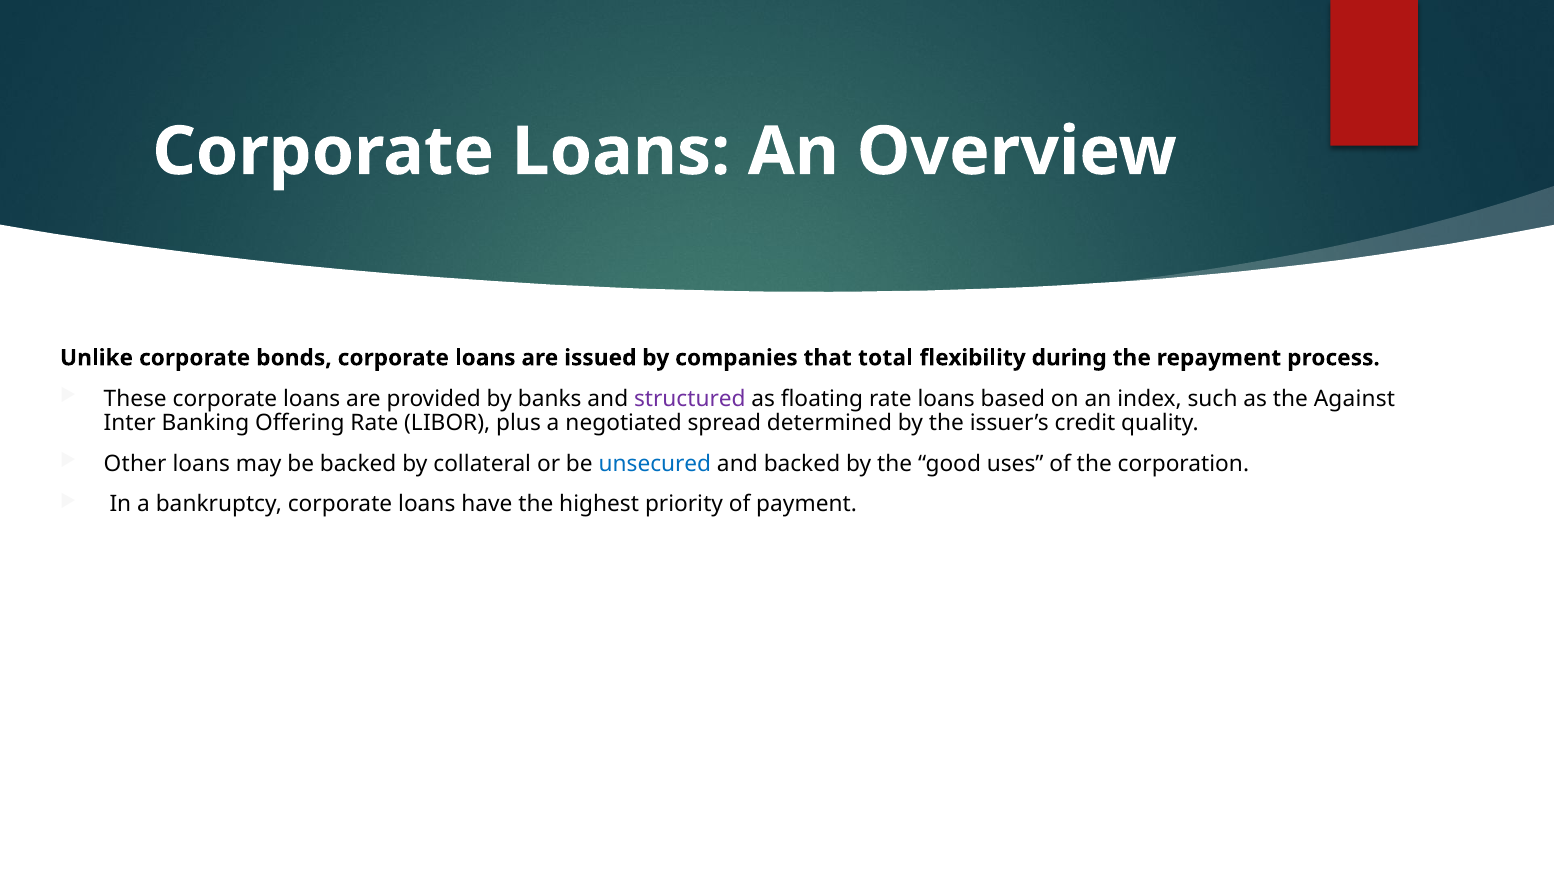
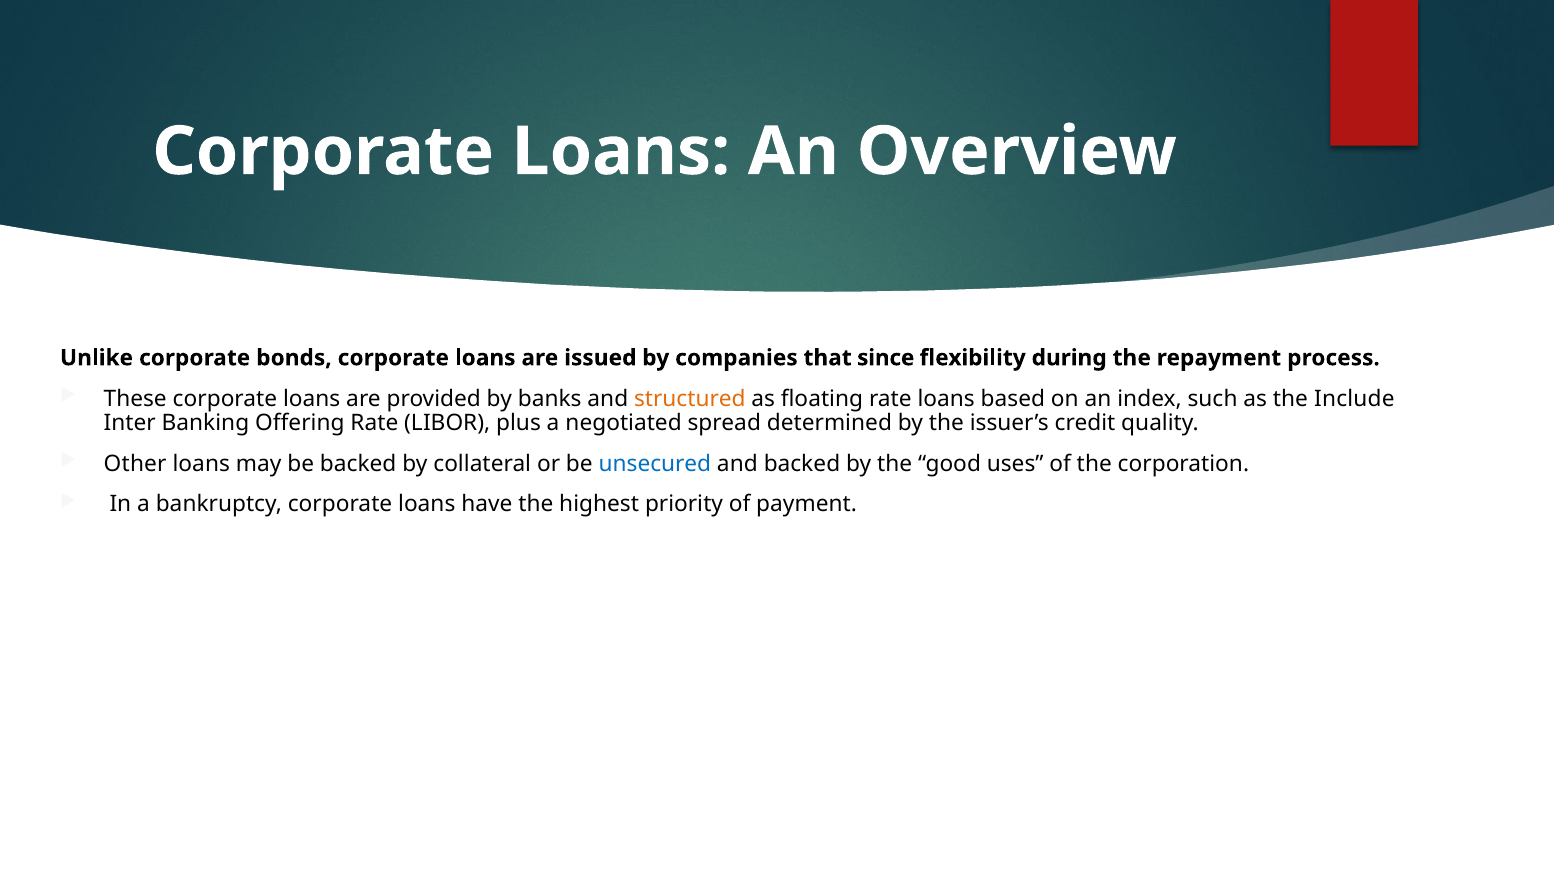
total: total -> since (886, 358)
structured colour: purple -> orange (690, 399)
Against: Against -> Include (1354, 399)
